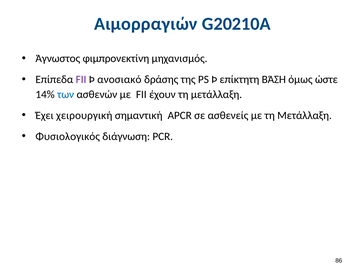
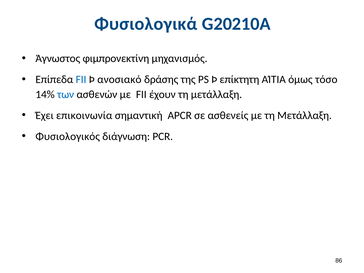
Αιμορραγιών: Αιμορραγιών -> Φυσιολογικά (146, 24)
FII colour: purple -> blue (81, 79)
ΒΆΣΗ: ΒΆΣΗ -> ΑΊΤΙΑ (274, 79)
ώστε: ώστε -> τόσο (326, 79)
χειρουργική: χειρουργική -> επικοινωνία (84, 115)
